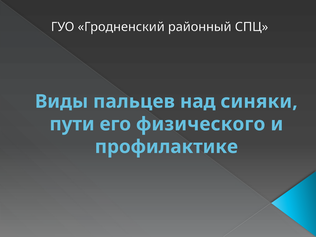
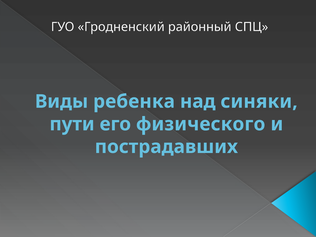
пальцев: пальцев -> ребенка (134, 101)
профилактике: профилактике -> пострадавших (166, 147)
